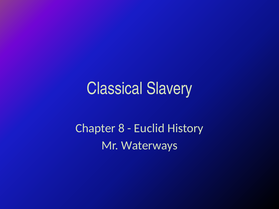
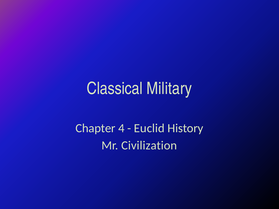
Slavery: Slavery -> Military (169, 89)
8: 8 -> 4 (121, 128)
Waterways: Waterways -> Civilization (149, 146)
